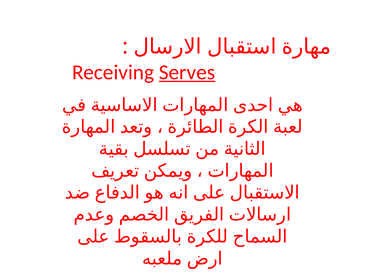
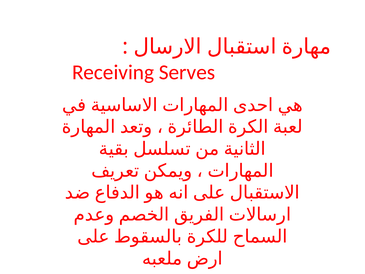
Serves underline: present -> none (187, 72)
